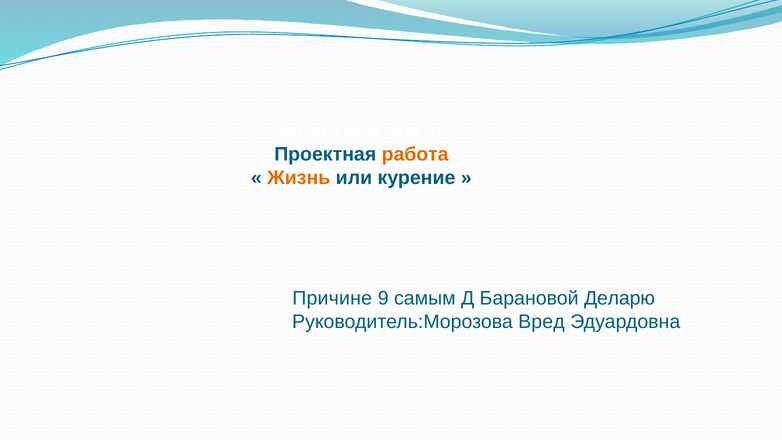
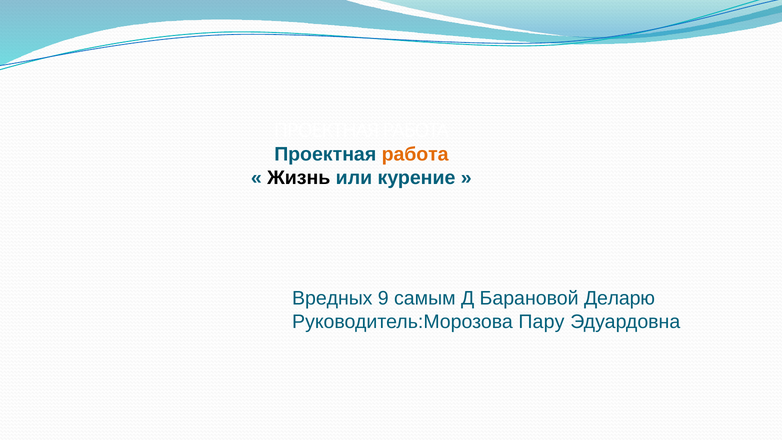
Жизнь colour: orange -> black (299, 178)
Причине: Причине -> Вредных (332, 298)
Вред: Вред -> Пару (541, 322)
